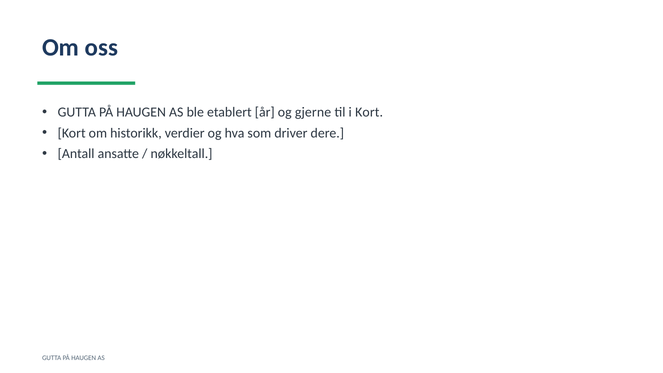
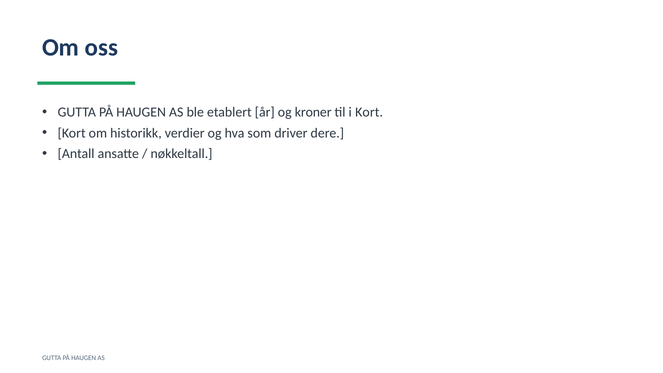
gjerne: gjerne -> kroner (313, 112)
